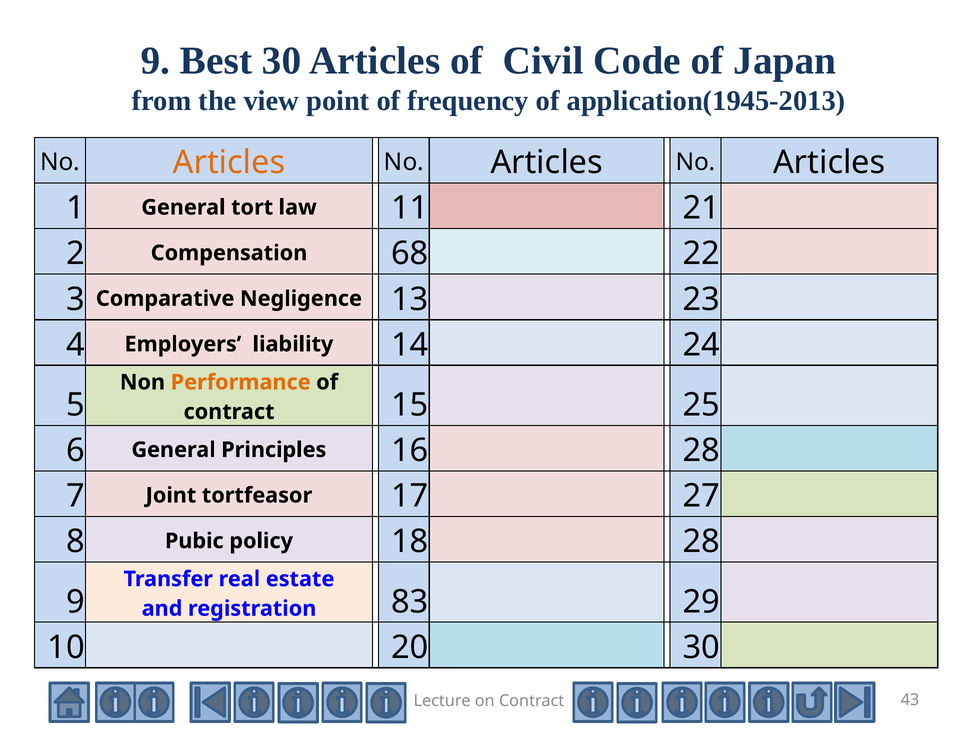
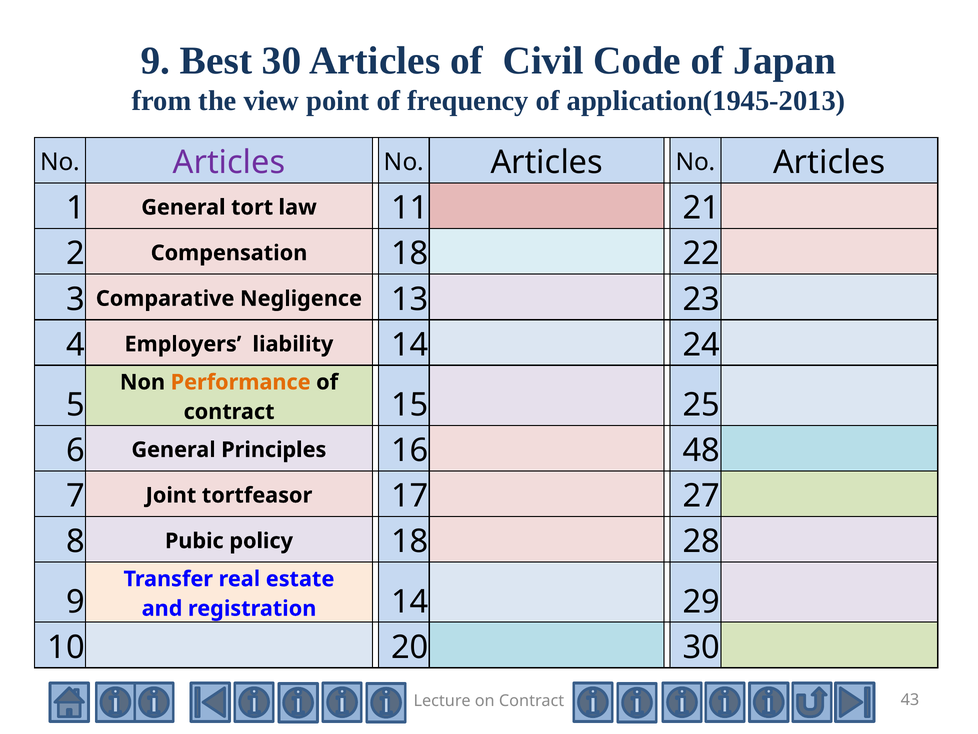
Articles colour: orange -> purple (229, 162)
Compensation 68: 68 -> 18 (410, 254)
16 28: 28 -> 48 (701, 450)
83: 83 -> 14 (410, 601)
